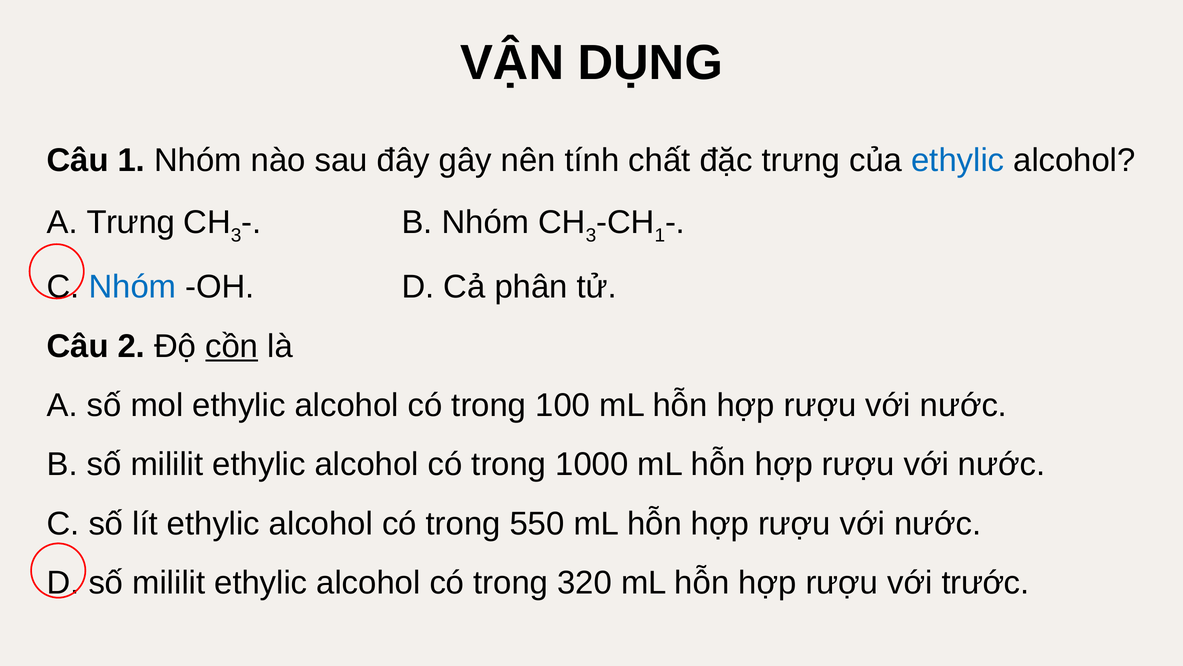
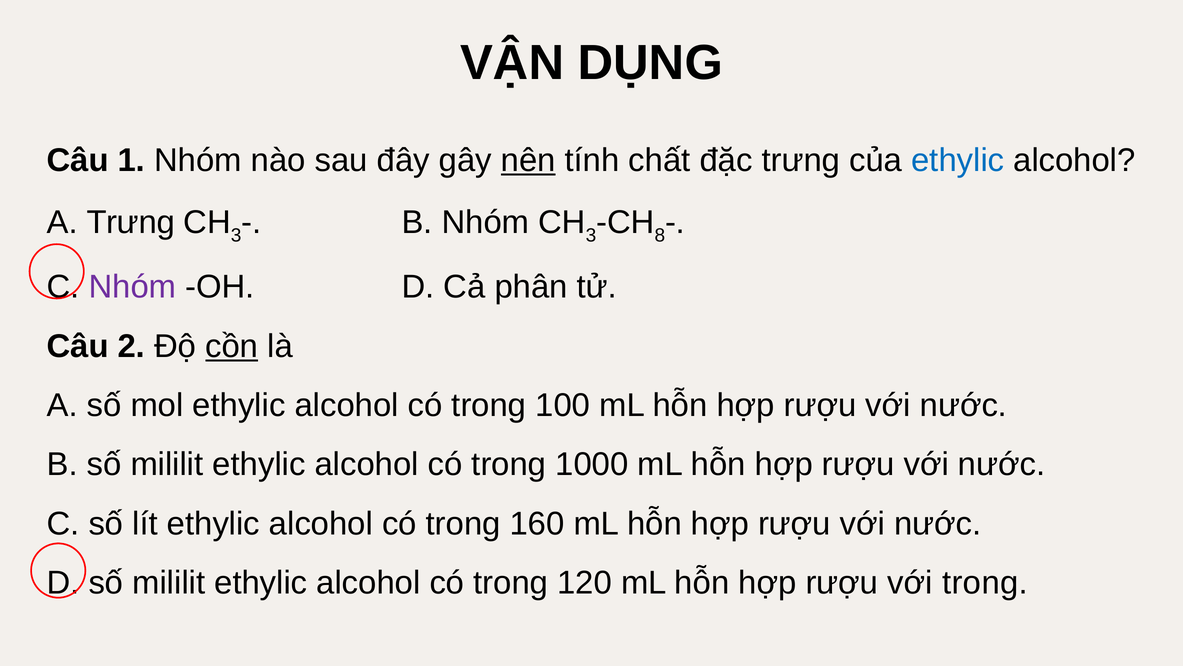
nên underline: none -> present (528, 160)
1: 1 -> 8 (660, 235)
Nhóm colour: blue -> purple (132, 287)
550: 550 -> 160 (537, 523)
320: 320 -> 120 (585, 582)
với trước: trước -> trong (985, 582)
